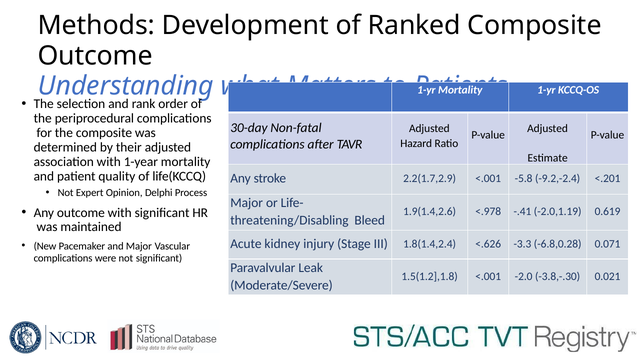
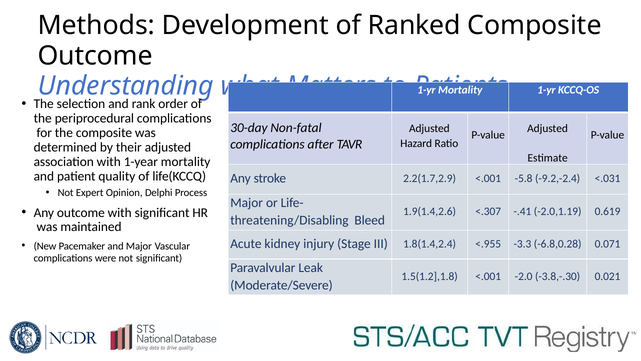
<.201: <.201 -> <.031 (608, 178)
<.978: <.978 -> <.307 (488, 211)
<.626: <.626 -> <.955 (488, 244)
